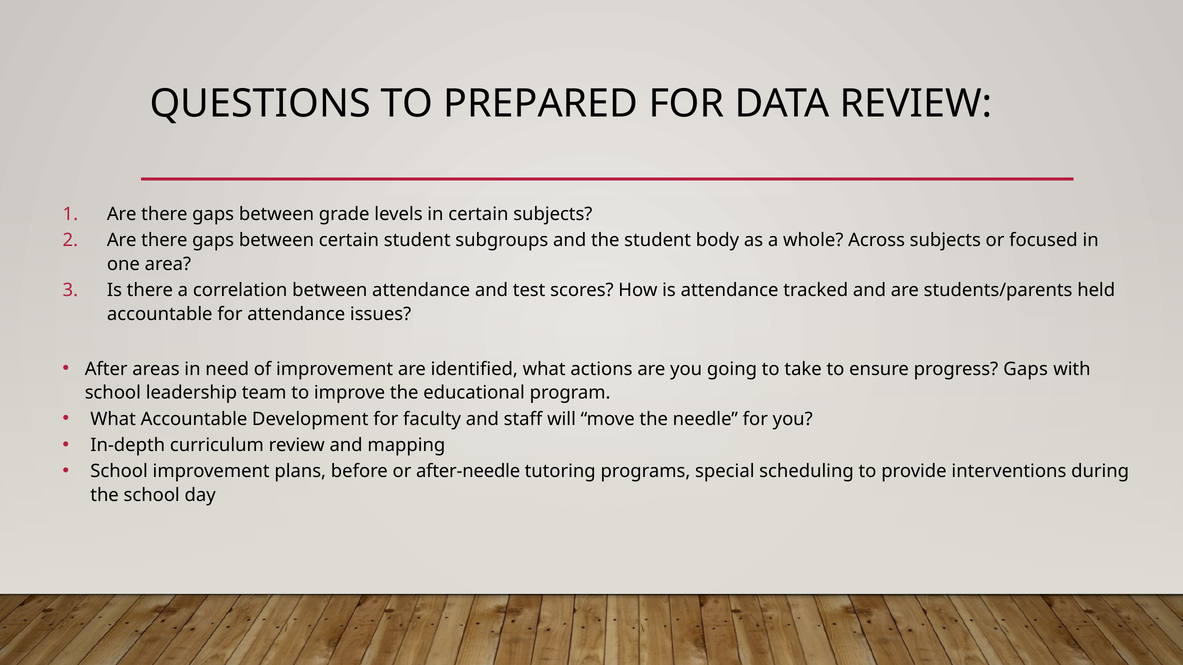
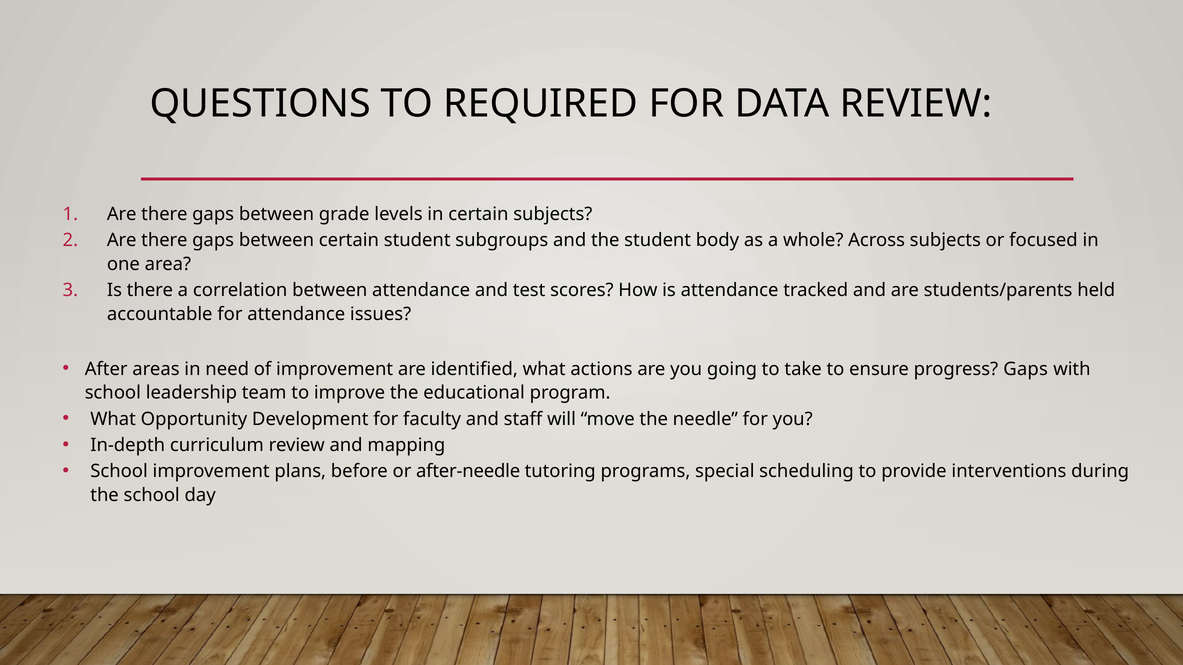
PREPARED: PREPARED -> REQUIRED (541, 104)
What Accountable: Accountable -> Opportunity (194, 419)
